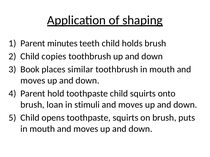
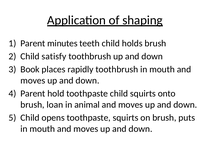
copies: copies -> satisfy (54, 56)
similar: similar -> rapidly (81, 70)
stimuli: stimuli -> animal (87, 105)
